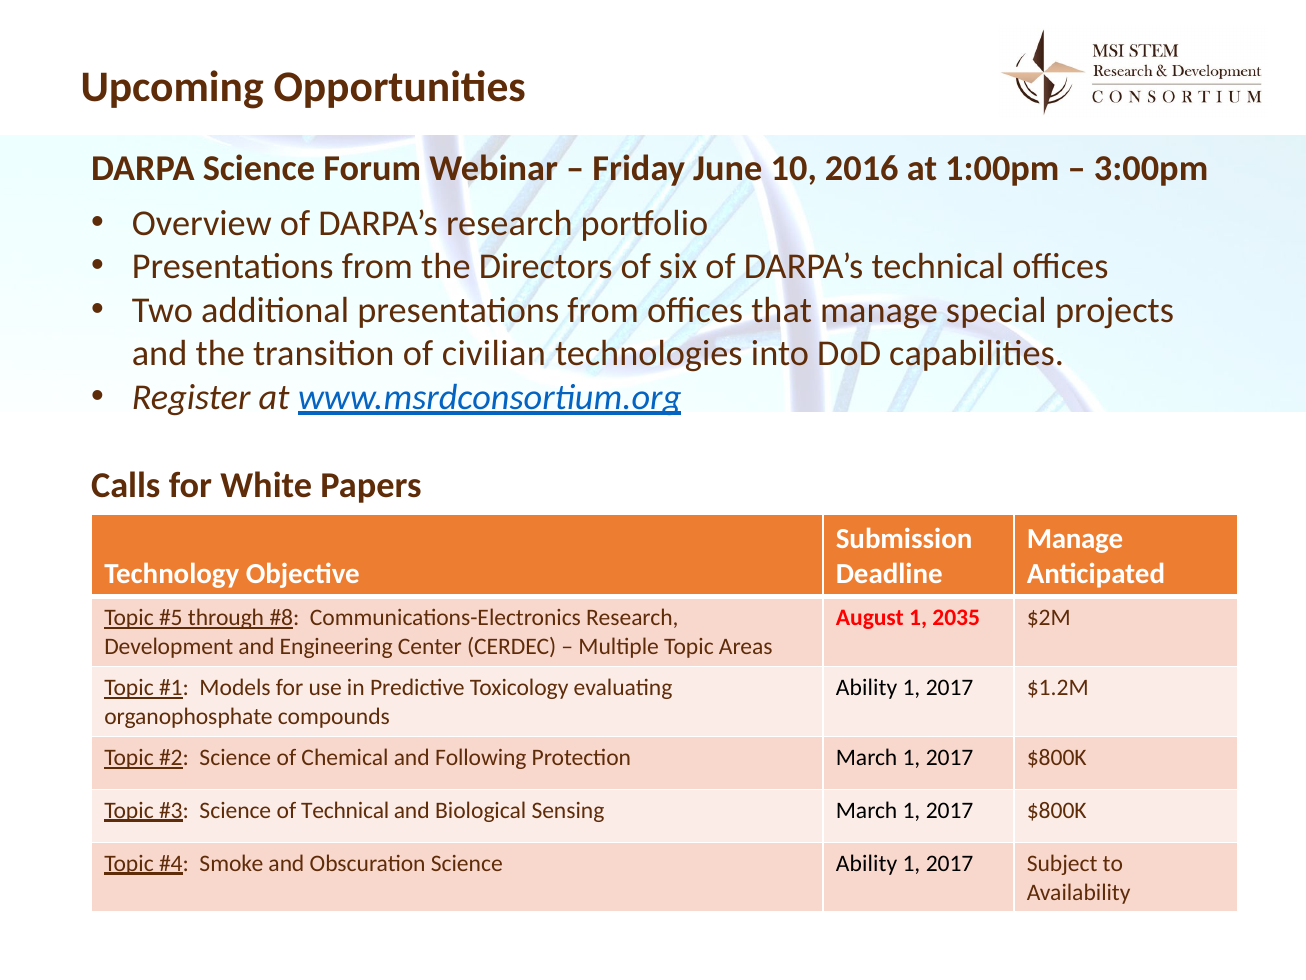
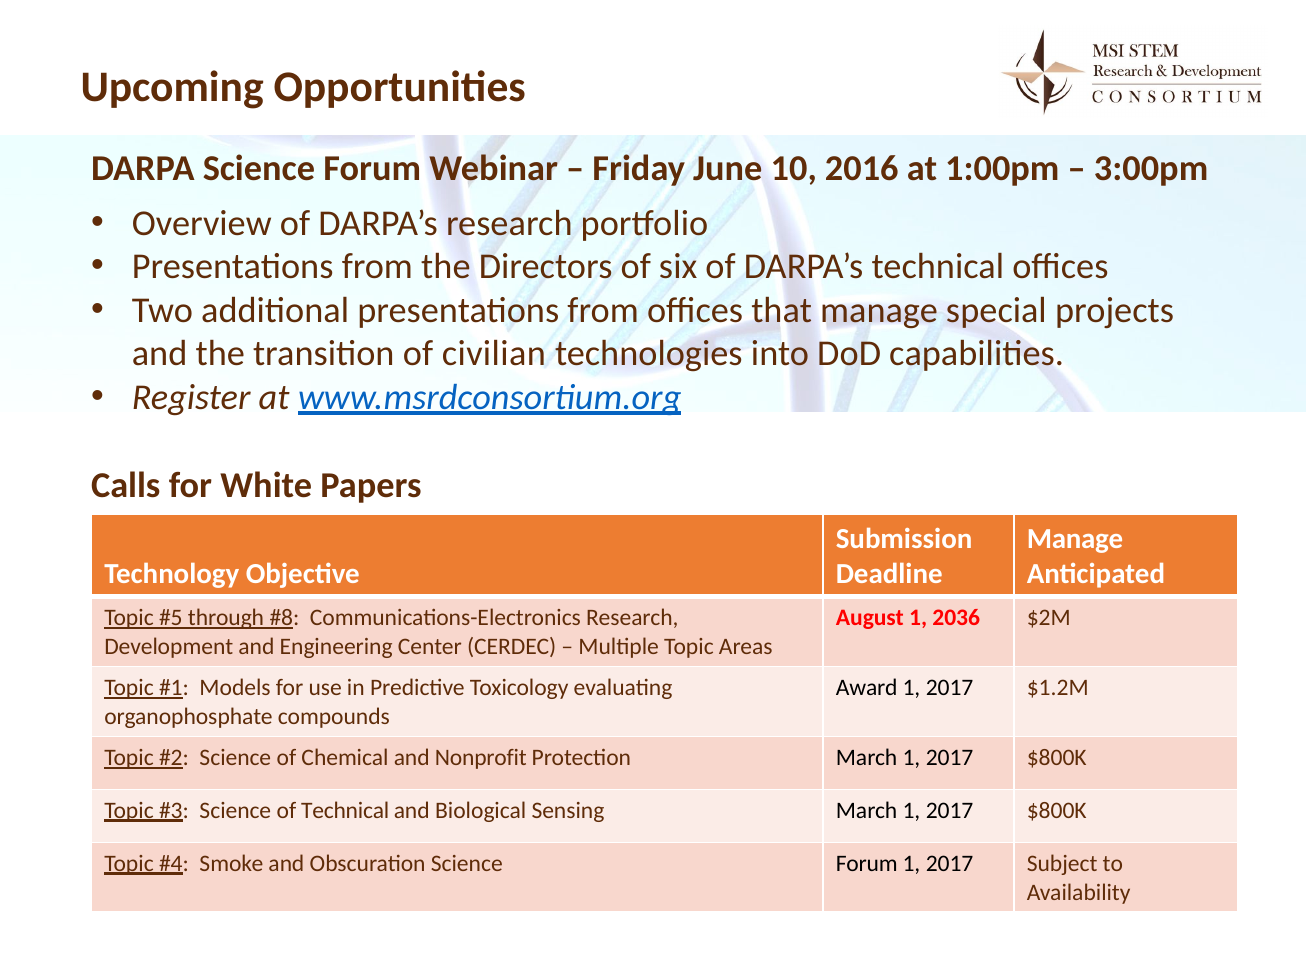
2035: 2035 -> 2036 (956, 618)
Ability: Ability -> Award (867, 687)
Following: Following -> Nonprofit (481, 757)
Obscuration Science Ability: Ability -> Forum (867, 863)
